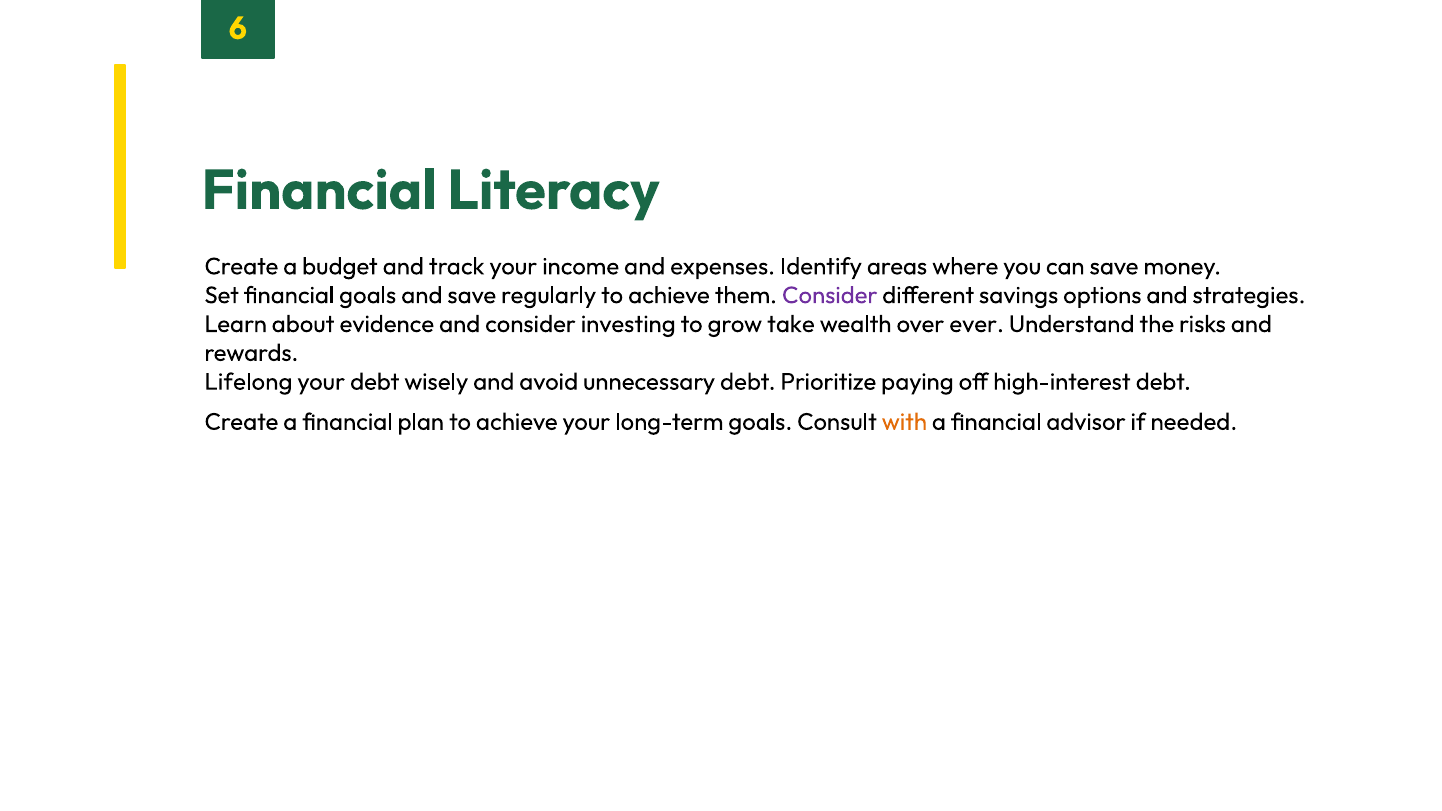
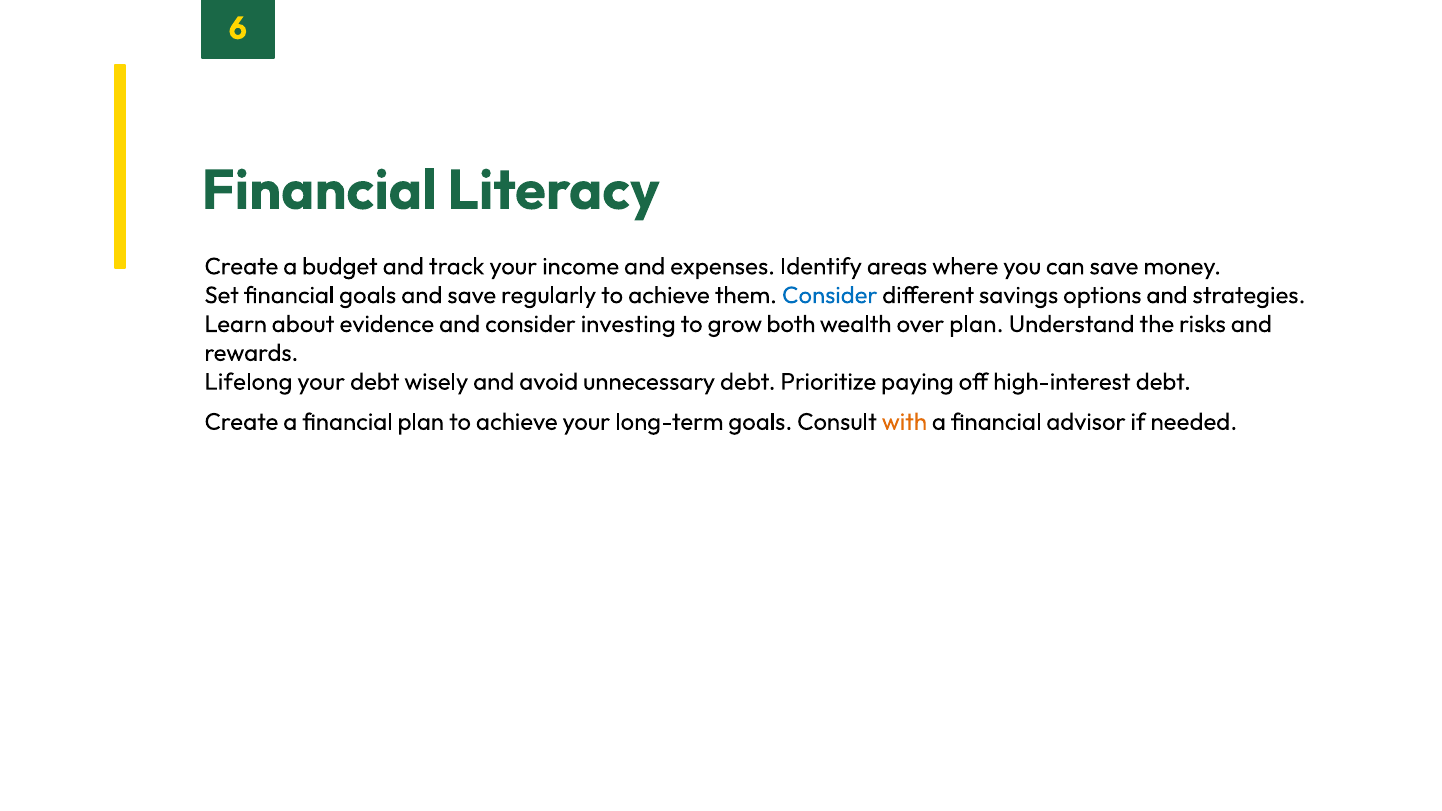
Consider colour: purple -> blue (830, 295)
take: take -> both (791, 324)
over ever: ever -> plan (976, 324)
